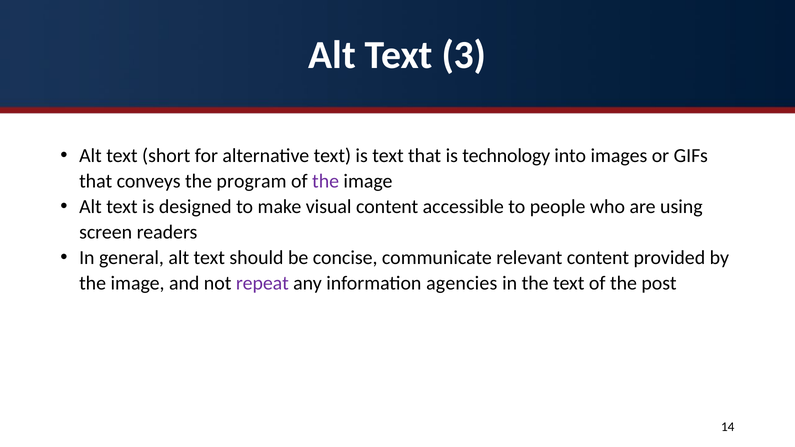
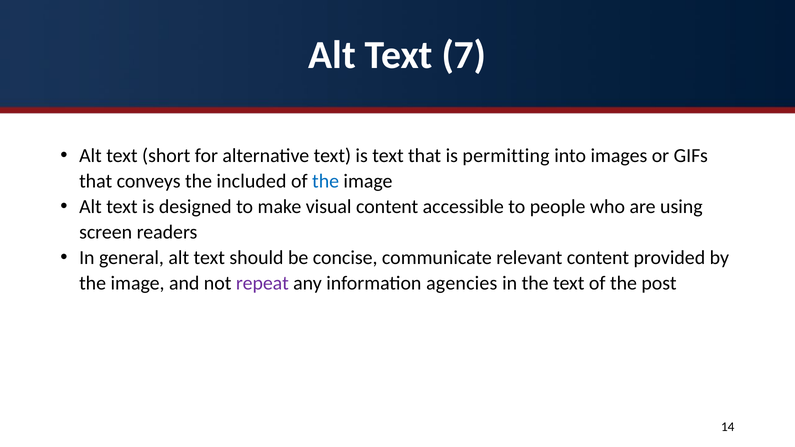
3: 3 -> 7 (464, 55)
technology: technology -> permitting (506, 156)
program: program -> included (251, 181)
the colour: purple -> blue (326, 181)
